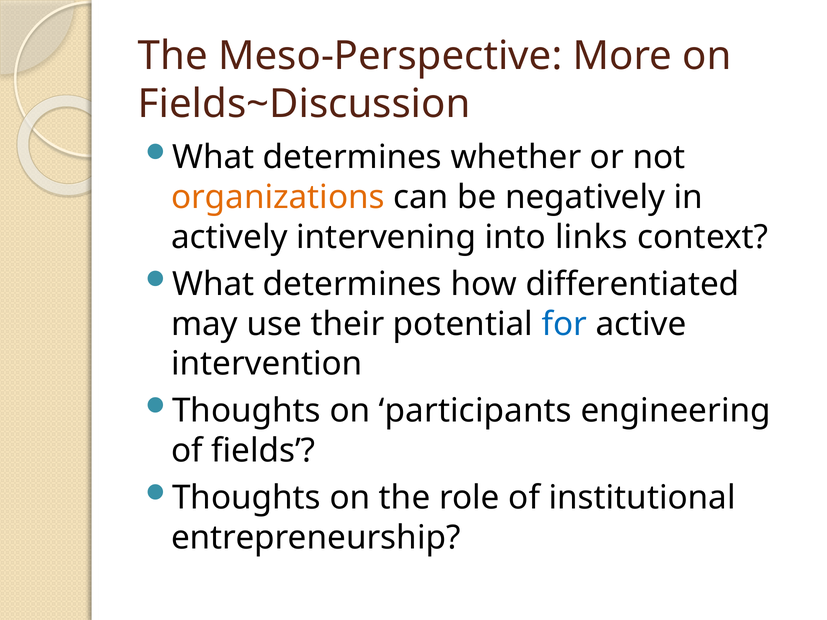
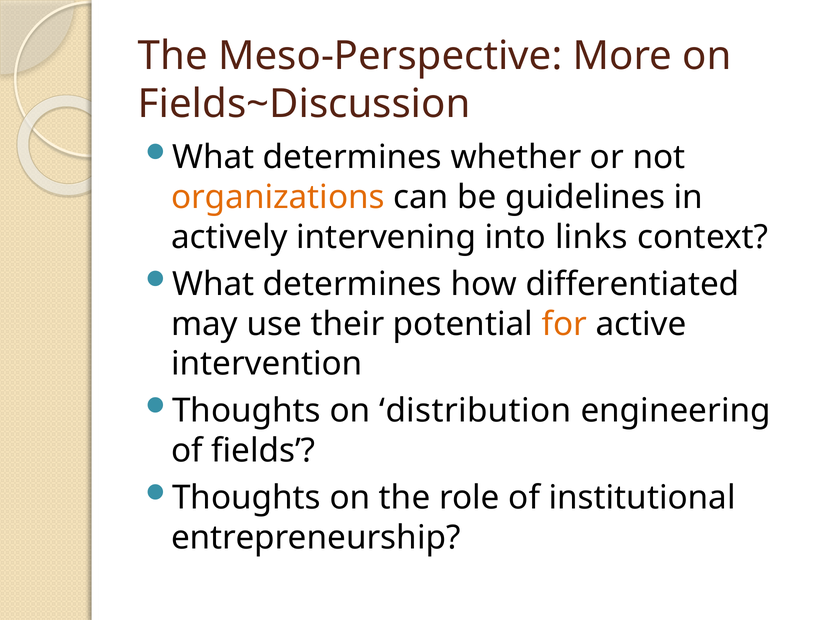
negatively: negatively -> guidelines (585, 197)
for colour: blue -> orange (564, 324)
participants: participants -> distribution (475, 411)
